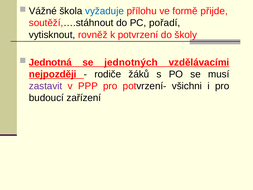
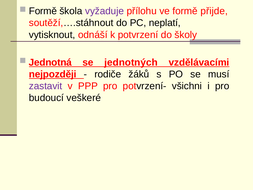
Vážné: Vážné -> Formě (43, 11)
vyžaduje colour: blue -> purple (105, 11)
pořadí: pořadí -> neplatí (165, 23)
rovněž: rovněž -> odnáší (93, 35)
zařízení: zařízení -> veškeré (84, 98)
